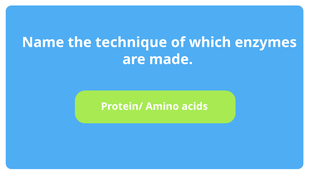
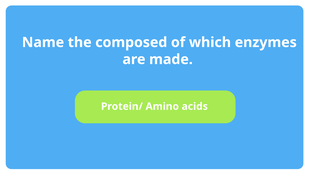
technique: technique -> composed (131, 42)
